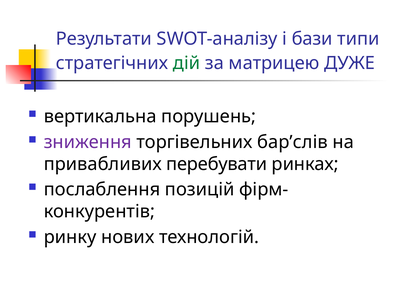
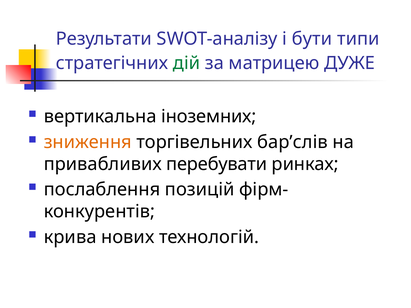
бази: бази -> бути (312, 39)
порушень: порушень -> іноземних (209, 117)
зниження colour: purple -> orange (88, 142)
ринку: ринку -> крива (70, 237)
